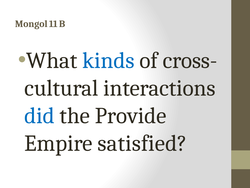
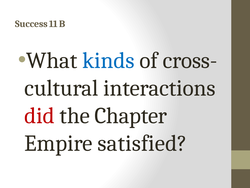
Mongol: Mongol -> Success (31, 24)
did colour: blue -> red (39, 115)
Provide: Provide -> Chapter (131, 115)
